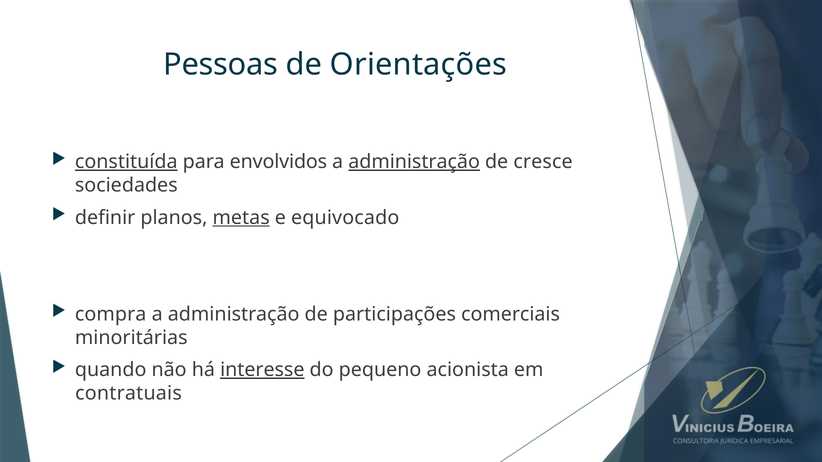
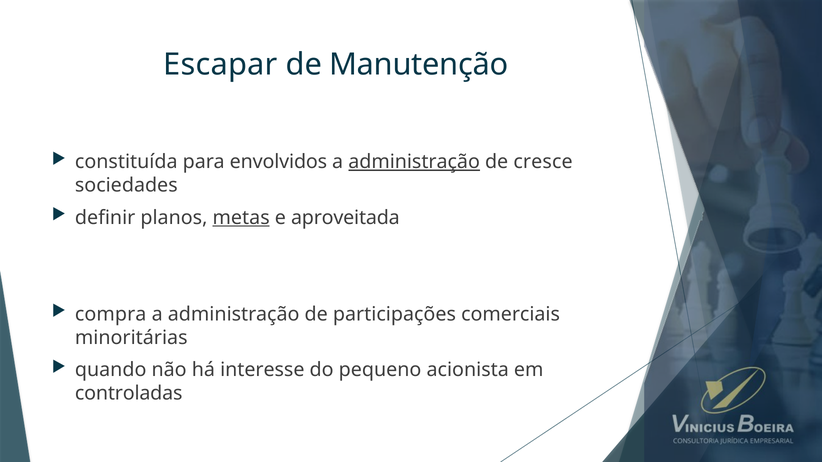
Pessoas: Pessoas -> Escapar (220, 65)
Orientações: Orientações -> Manutenção (419, 65)
constituída underline: present -> none (126, 162)
equivocado: equivocado -> aproveitada (345, 218)
interesse underline: present -> none (262, 370)
contratuais: contratuais -> controladas (129, 394)
